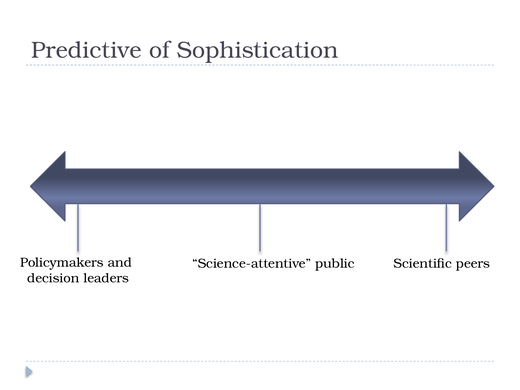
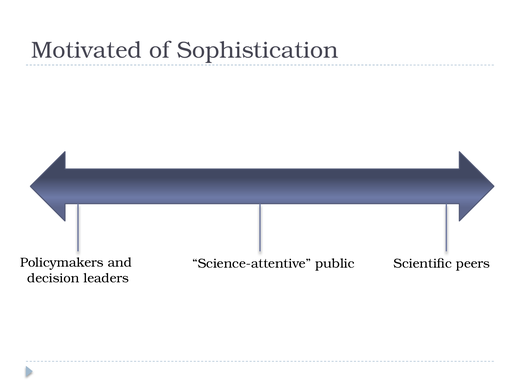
Predictive: Predictive -> Motivated (86, 50)
